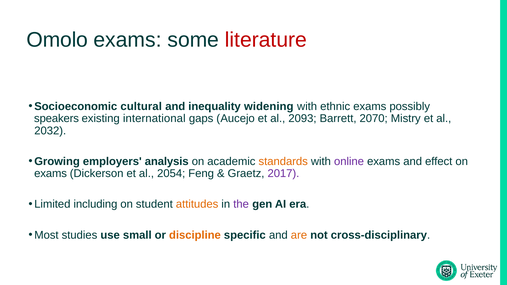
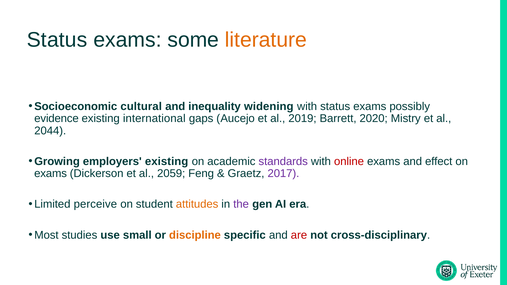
Omolo: Omolo -> Status (57, 40)
literature colour: red -> orange (266, 40)
with ethnic: ethnic -> status (335, 106)
speakers: speakers -> evidence (57, 119)
2093: 2093 -> 2019 (302, 119)
2070: 2070 -> 2020 (374, 119)
2032: 2032 -> 2044 (50, 131)
employers analysis: analysis -> existing (167, 161)
standards colour: orange -> purple (283, 161)
online colour: purple -> red (349, 161)
2054: 2054 -> 2059 (171, 174)
including: including -> perceive (95, 204)
are colour: orange -> red (299, 235)
